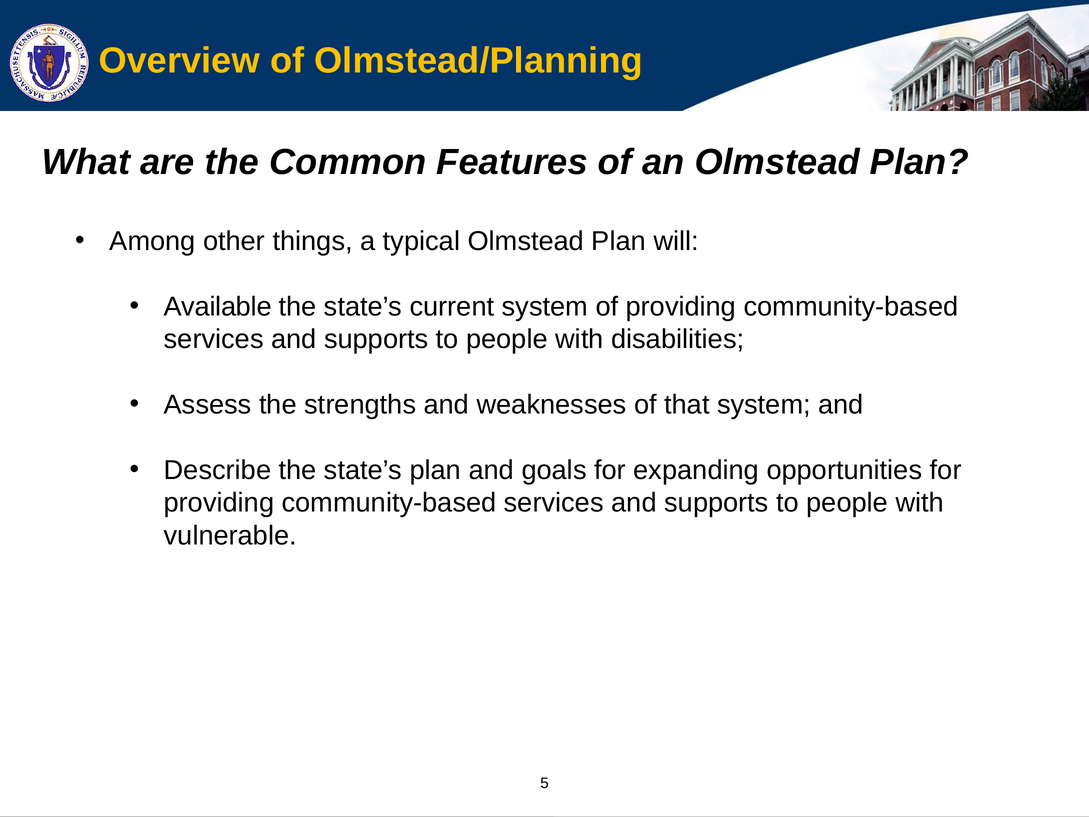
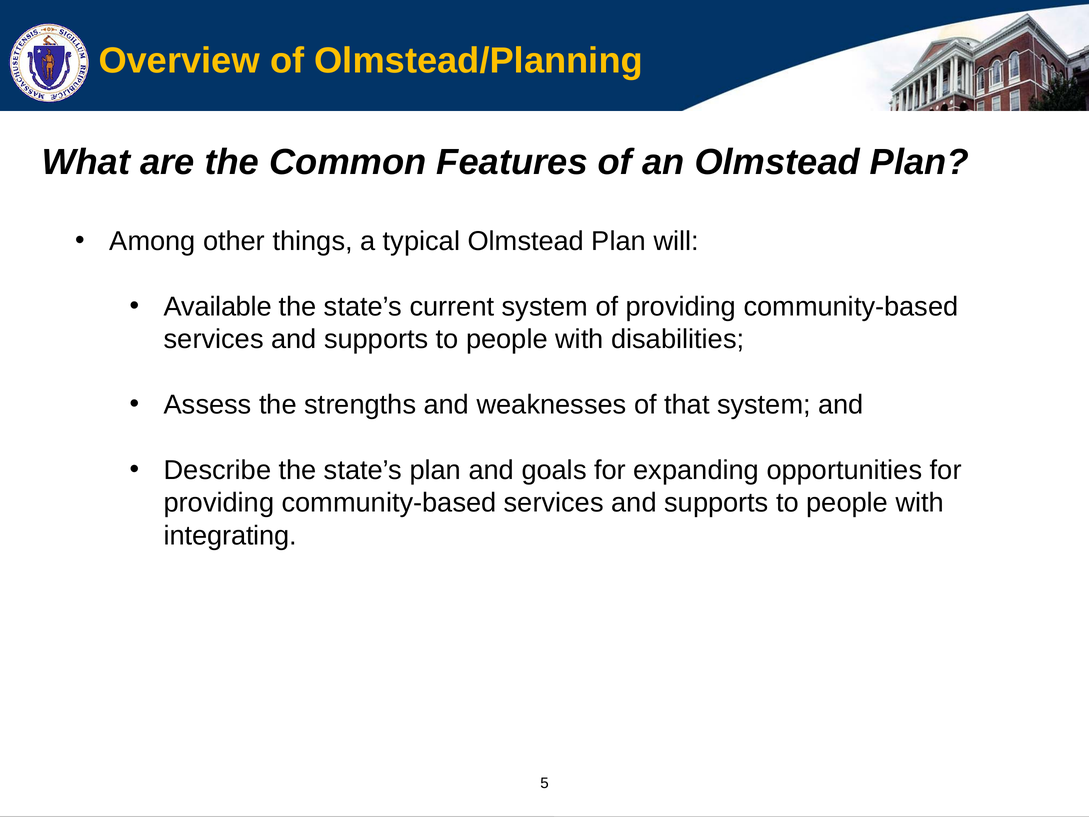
vulnerable: vulnerable -> integrating (230, 535)
